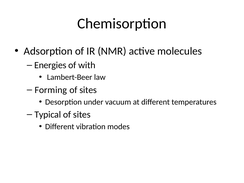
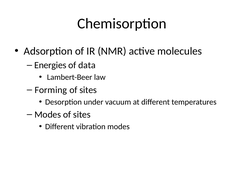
with: with -> data (87, 65)
Typical: Typical -> Modes (48, 115)
